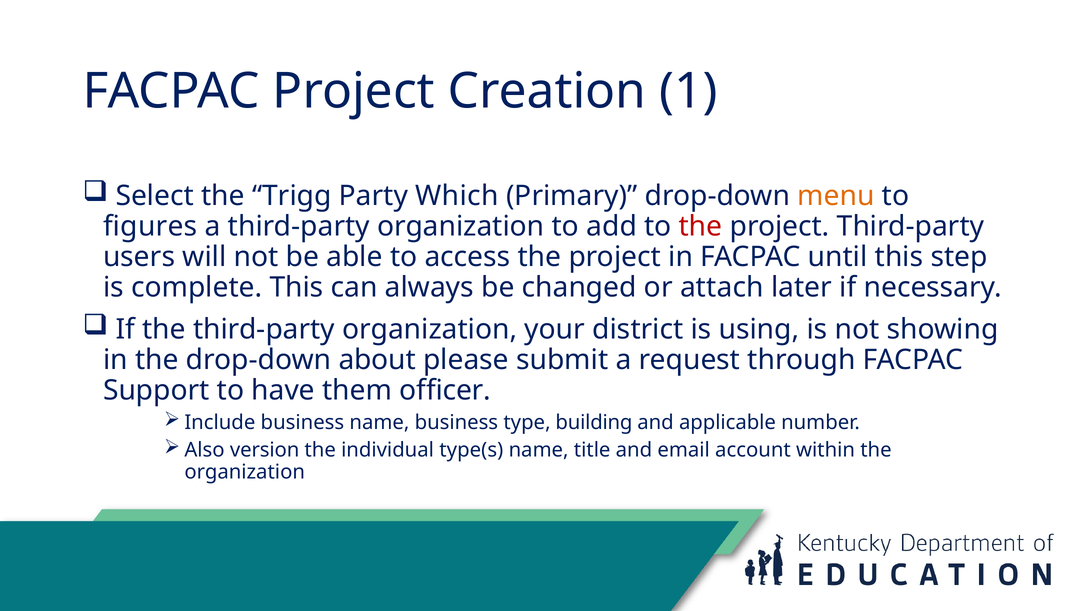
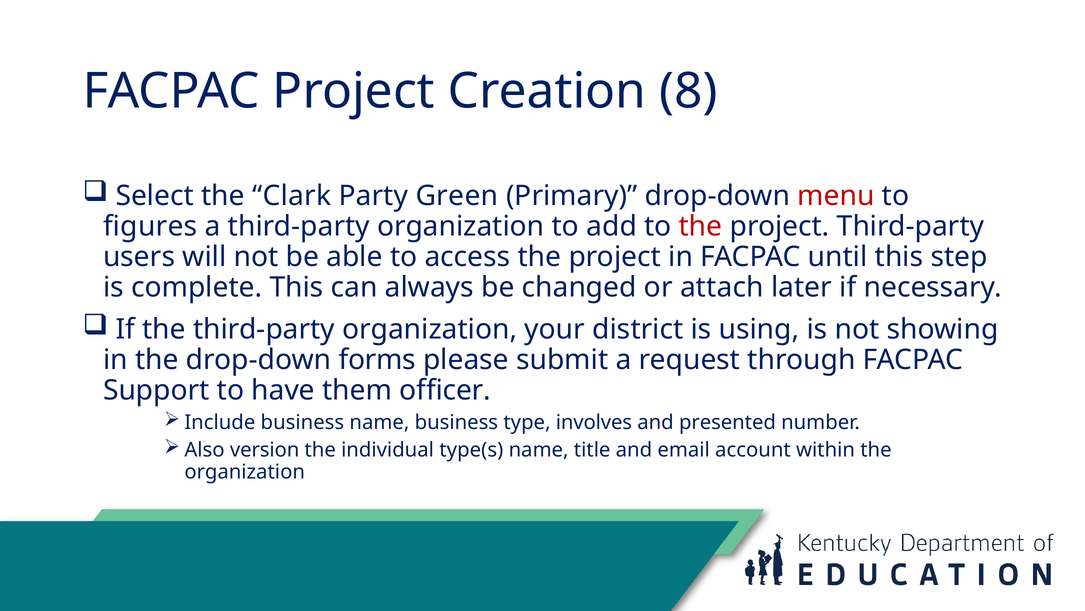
1: 1 -> 8 (688, 91)
Trigg: Trigg -> Clark (292, 196)
Which: Which -> Green (457, 196)
menu colour: orange -> red (836, 196)
about: about -> forms (377, 360)
building: building -> involves (594, 422)
applicable: applicable -> presented (727, 422)
